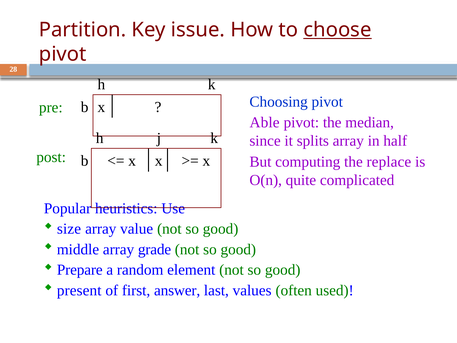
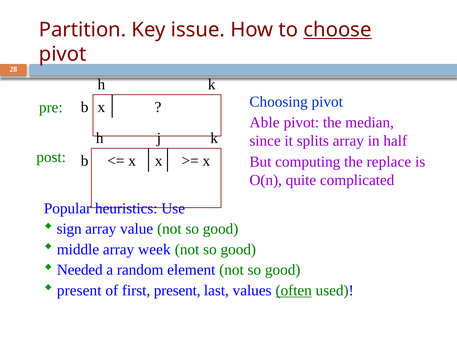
size: size -> sign (69, 229)
grade: grade -> week (154, 249)
Prepare: Prepare -> Needed (80, 270)
first answer: answer -> present (177, 290)
often underline: none -> present (294, 290)
